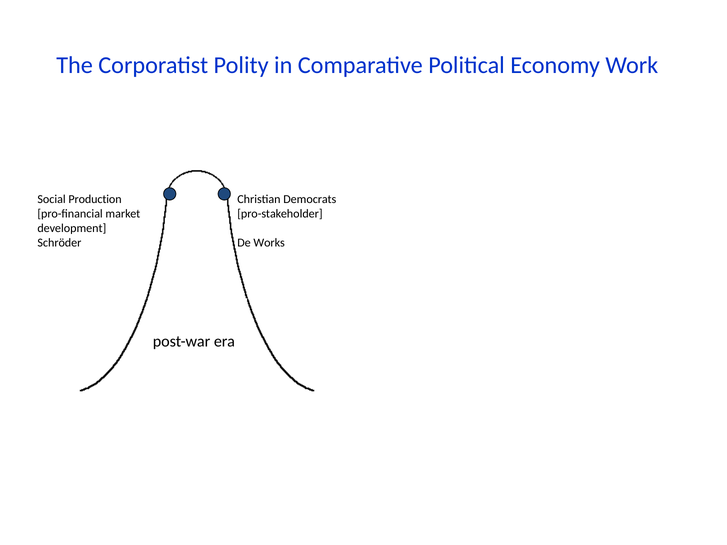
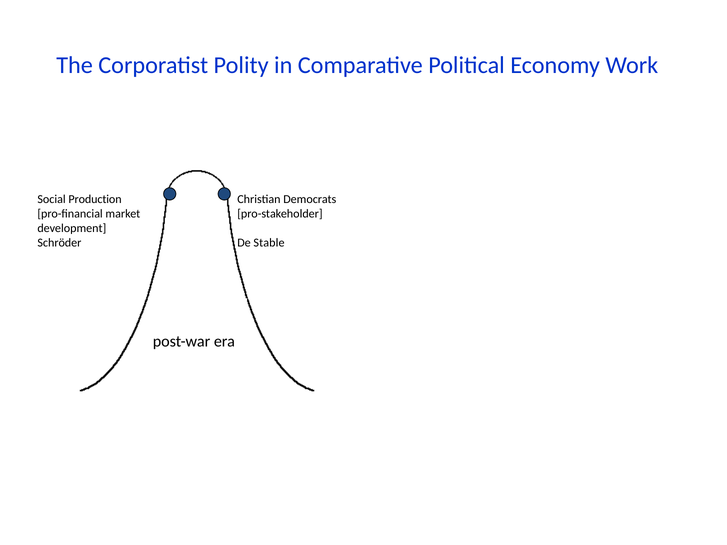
Works: Works -> Stable (269, 243)
